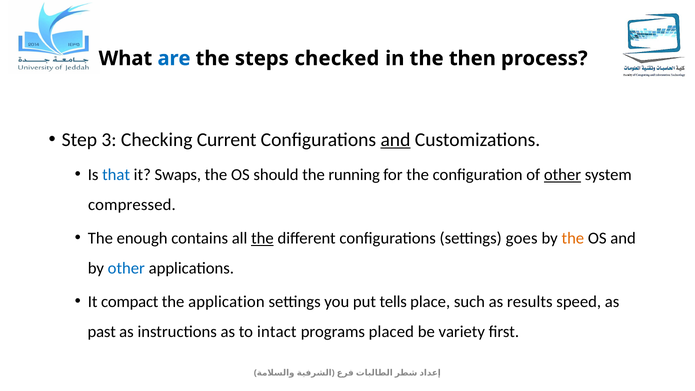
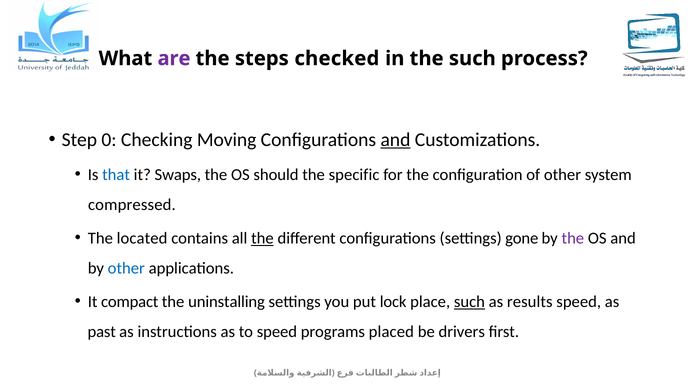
are colour: blue -> purple (174, 58)
the then: then -> such (472, 58)
3: 3 -> 0 (109, 140)
Current: Current -> Moving (227, 140)
running: running -> specific (354, 175)
other underline: present -> none (562, 175)
enough: enough -> located (142, 238)
goes: goes -> gone (522, 238)
the colour: orange -> purple (573, 238)
application: application -> uninstalling (227, 302)
tells: tells -> lock (393, 302)
such underline: none -> present (469, 302)
to intact: intact -> speed (277, 332)
variety: variety -> drivers (462, 332)
